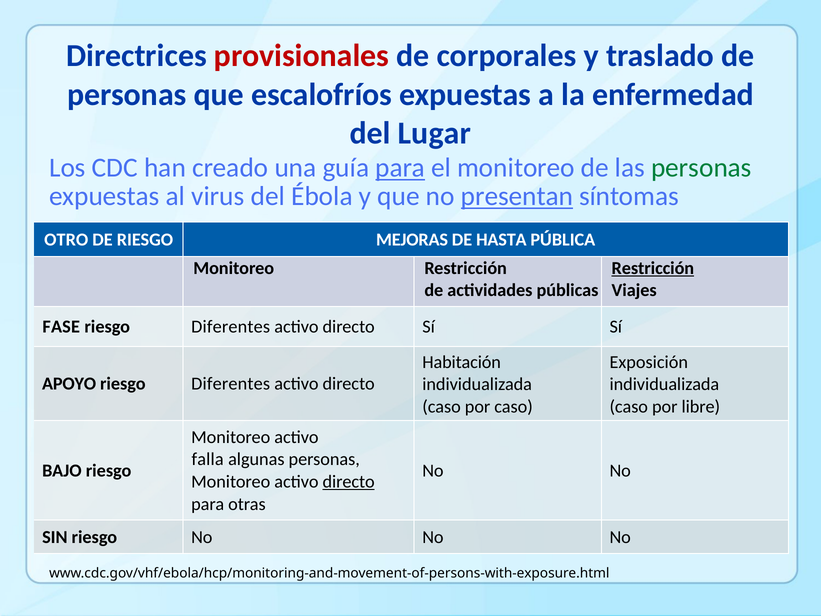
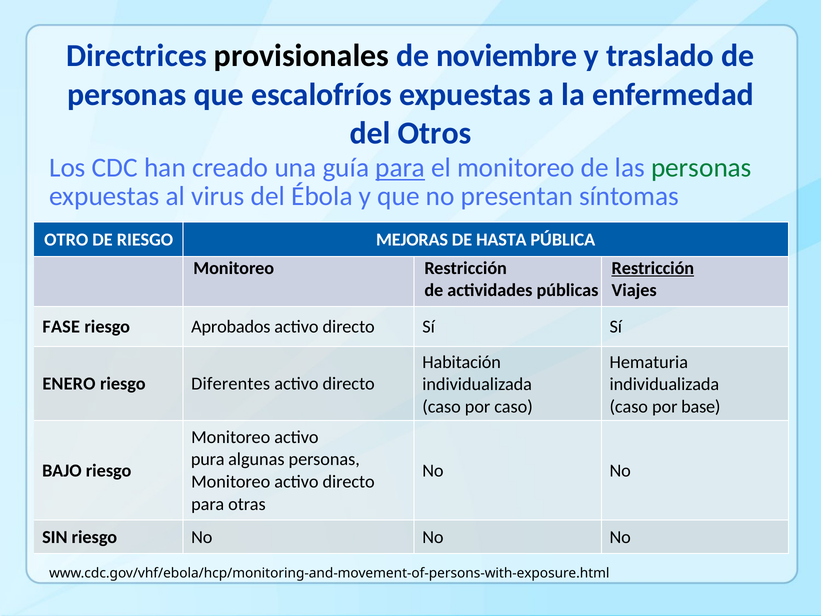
provisionales colour: red -> black (301, 56)
corporales: corporales -> noviembre (507, 56)
Lugar: Lugar -> Otros (435, 133)
presentan underline: present -> none (517, 196)
Diferentes: Diferentes -> Aprobados (231, 327)
Exposición: Exposición -> Hematuria (649, 362)
APOYO: APOYO -> ENERO (69, 384)
libre: libre -> base (701, 407)
falla: falla -> pura (208, 459)
directo underline: present -> none (349, 482)
